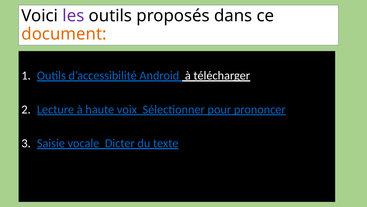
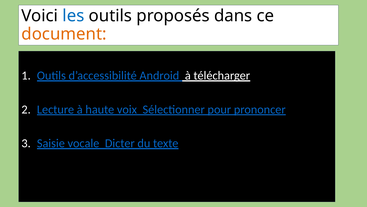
les colour: purple -> blue (73, 16)
